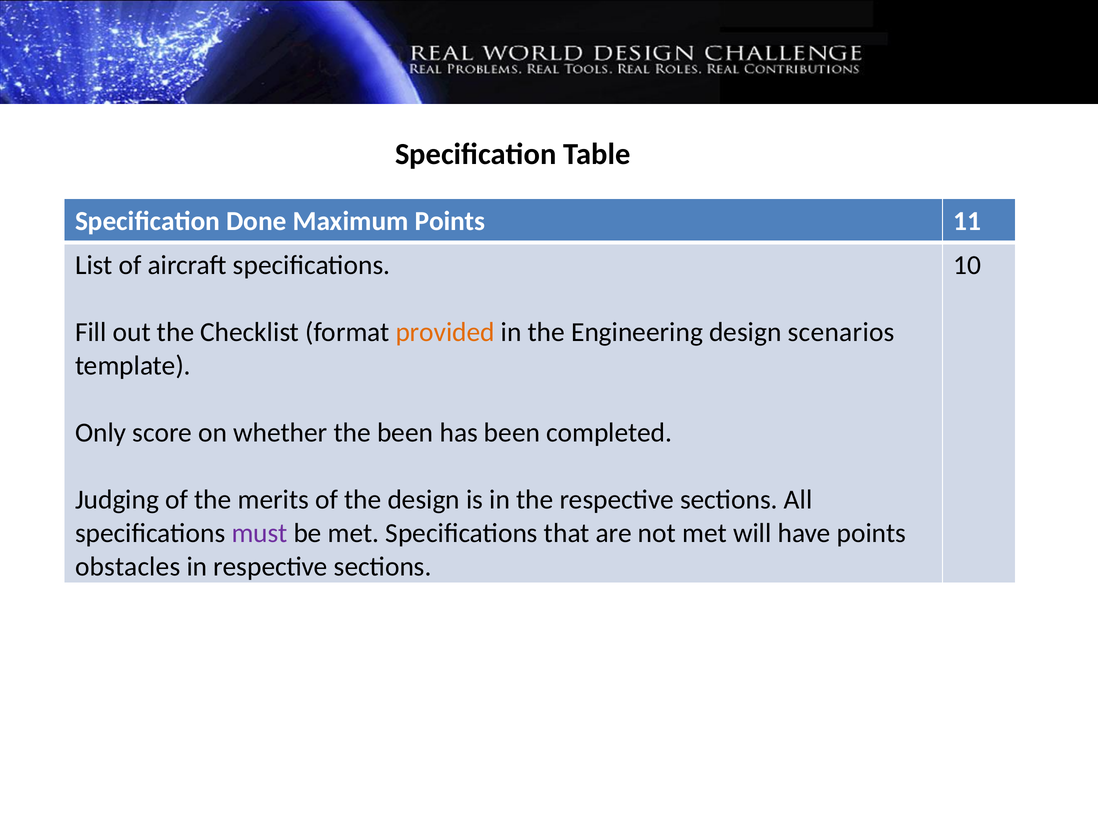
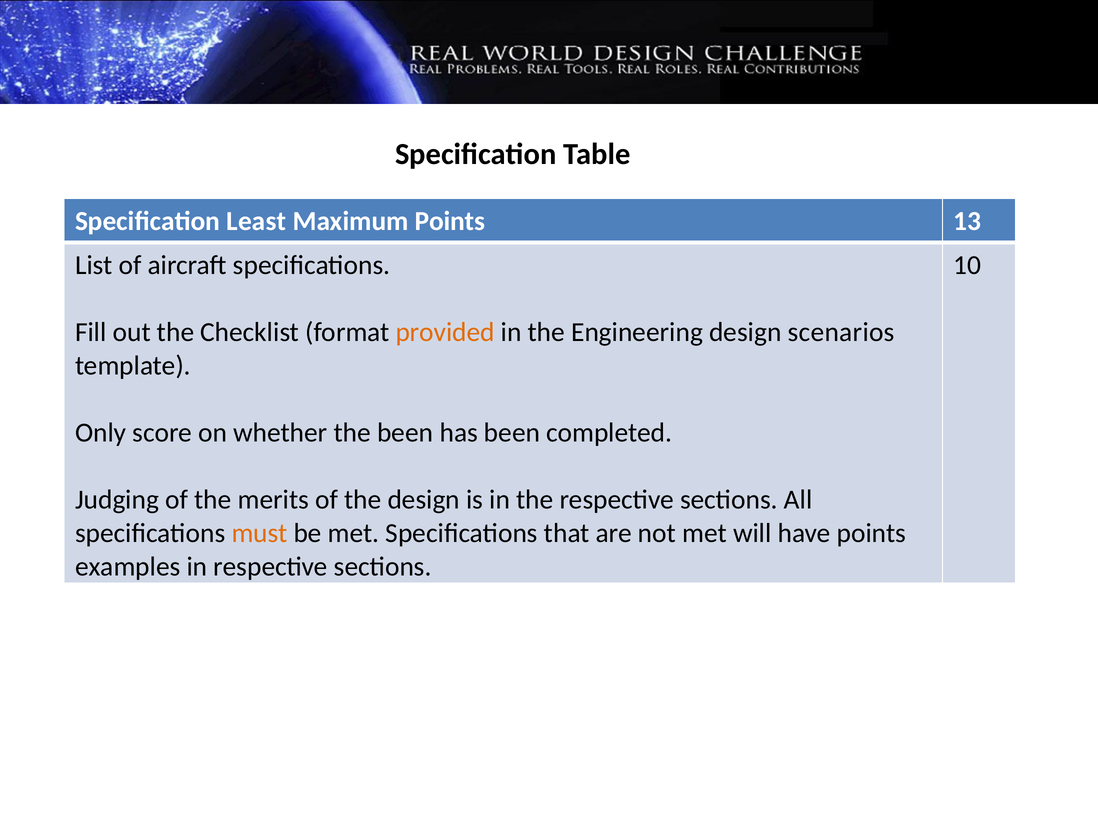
Done: Done -> Least (256, 221)
11: 11 -> 13 (967, 221)
must colour: purple -> orange (259, 533)
obstacles: obstacles -> examples (128, 566)
